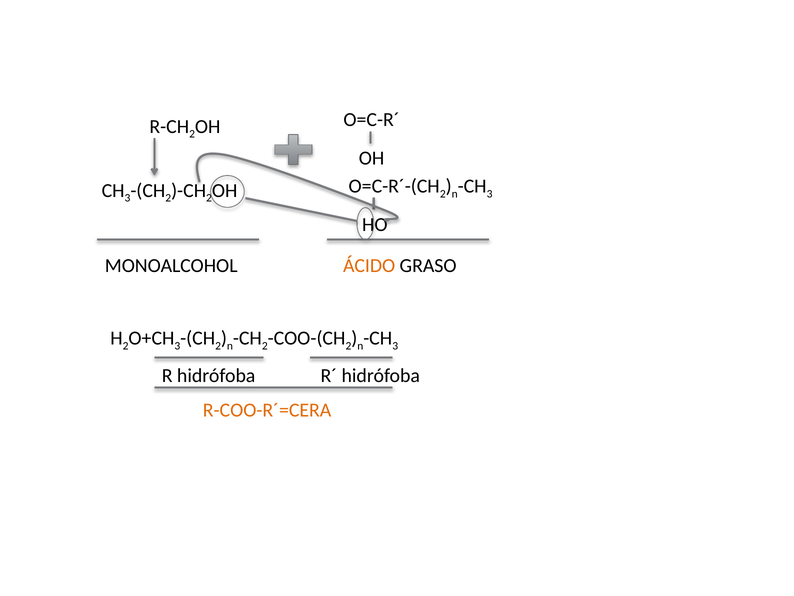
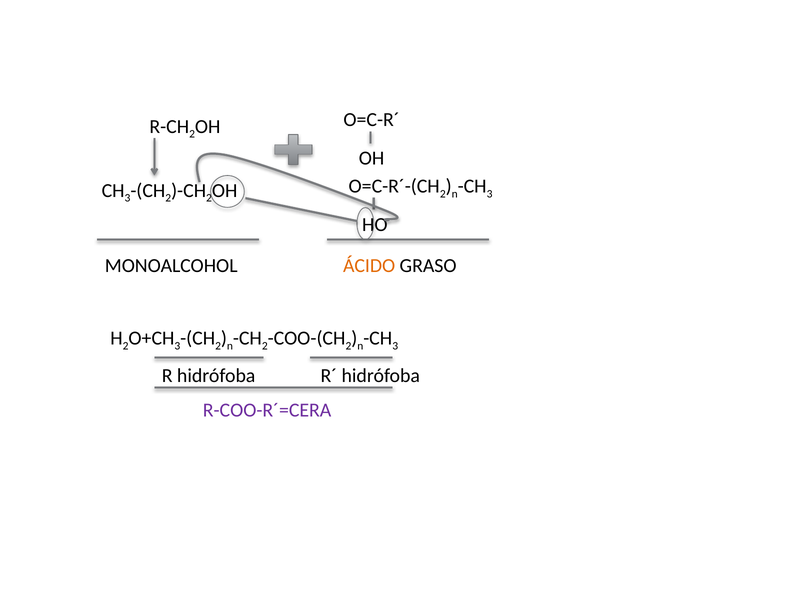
R-COO-R´=CERA colour: orange -> purple (267, 410)
